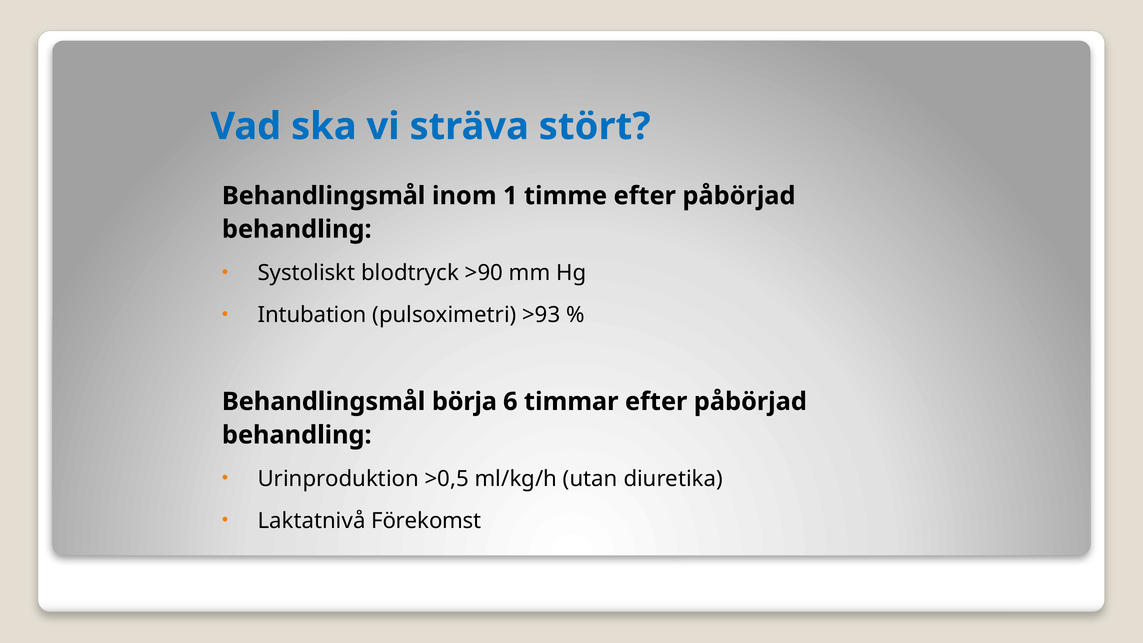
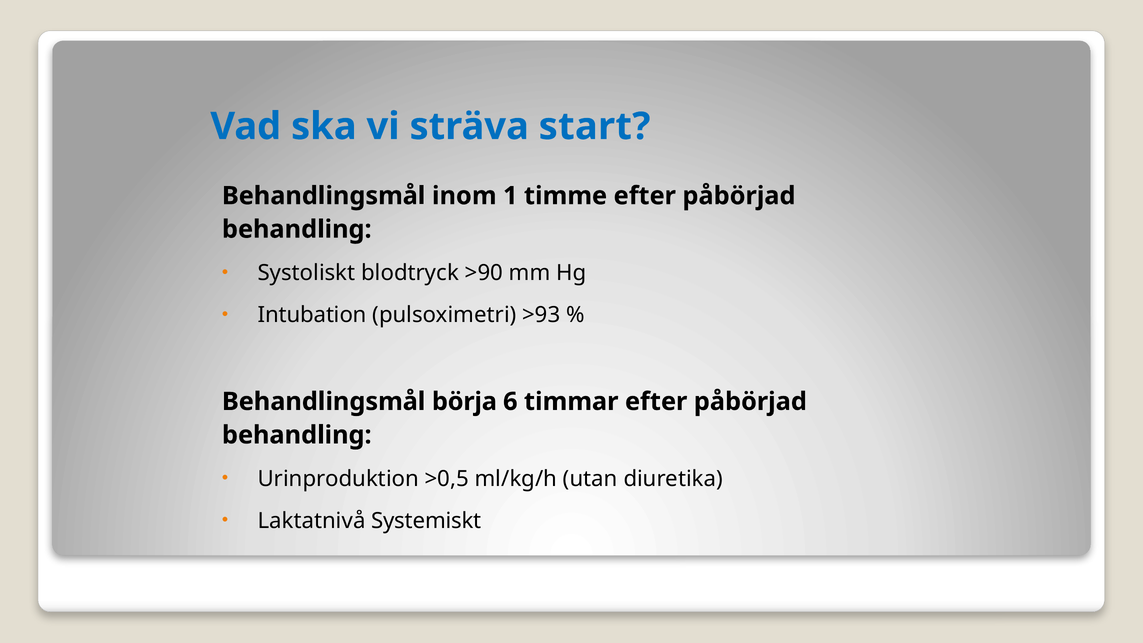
stört: stört -> start (595, 126)
Förekomst: Förekomst -> Systemiskt (426, 521)
